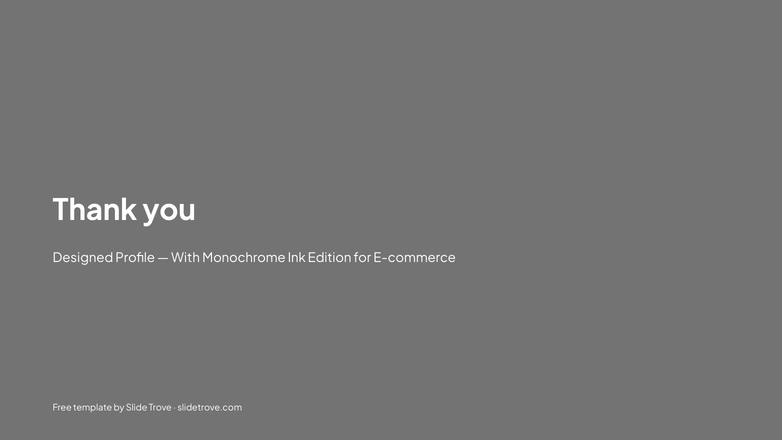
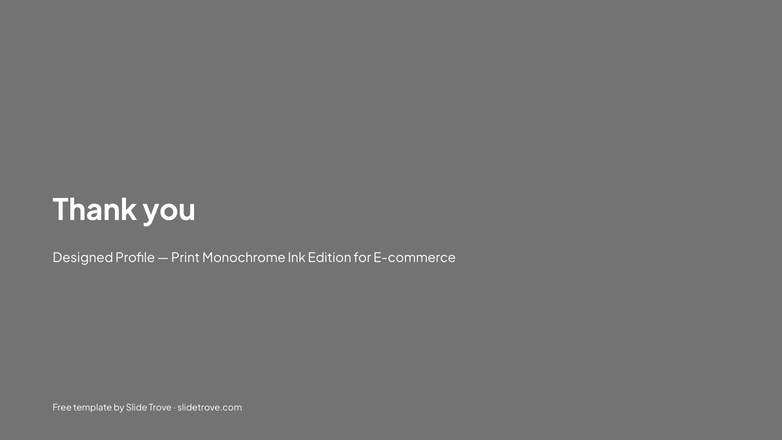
With: With -> Print (186, 258)
